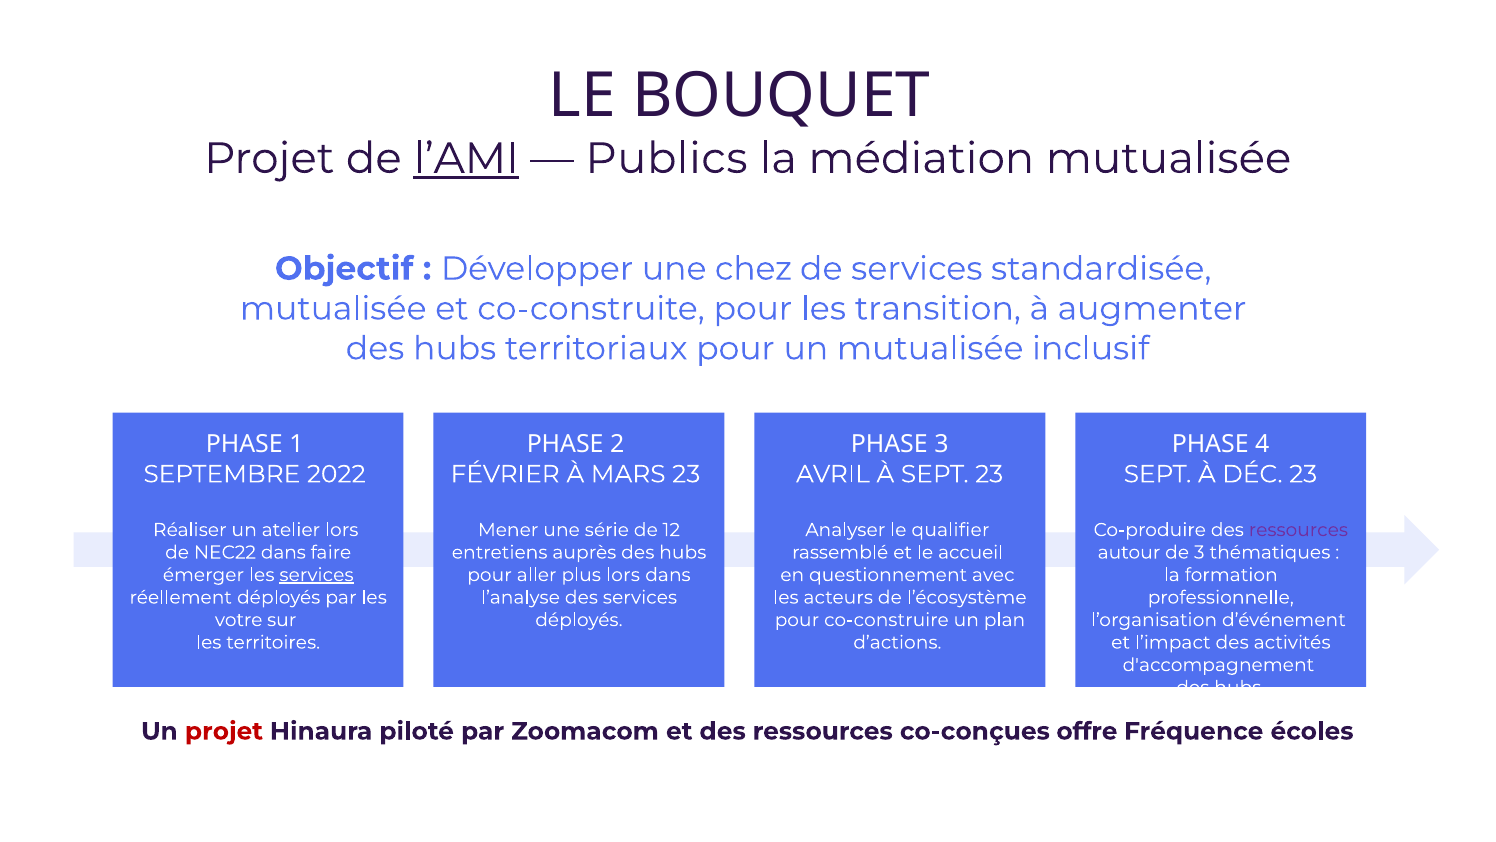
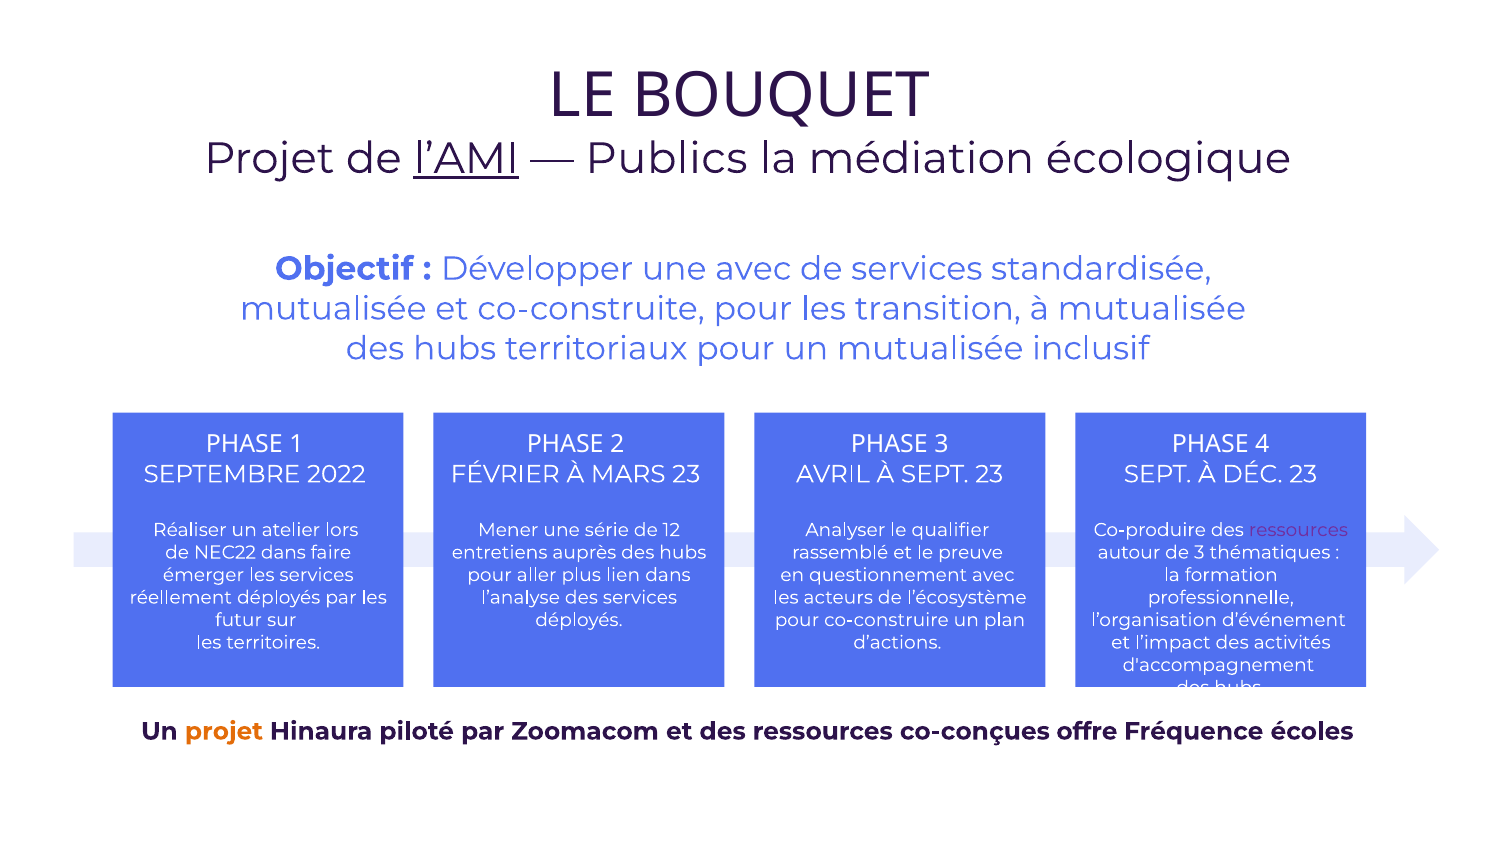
médiation mutualisée: mutualisée -> écologique (1168, 158)
une chez: chez -> avec (753, 269)
à augmenter: augmenter -> mutualisée (1152, 308)
accueil: accueil -> preuve (971, 552)
services underline: present -> none (316, 575)
plus lors: lors -> lien (623, 575)
votre: votre -> futur (239, 620)
projet colour: red -> orange (224, 731)
